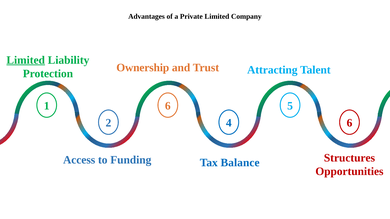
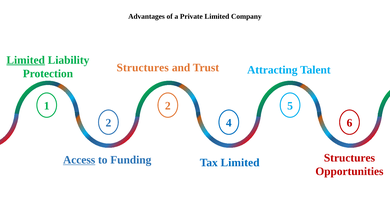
Ownership: Ownership -> Structures (143, 68)
1 6: 6 -> 2 (168, 106)
Access underline: none -> present (79, 160)
Tax Balance: Balance -> Limited (240, 163)
